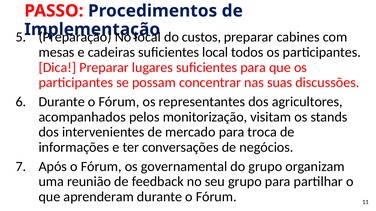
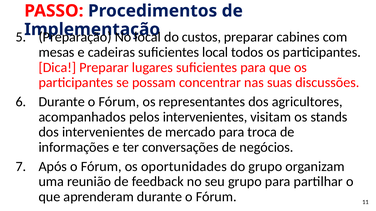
pelos monitorização: monitorização -> intervenientes (205, 117)
governamental: governamental -> oportunidades (184, 167)
